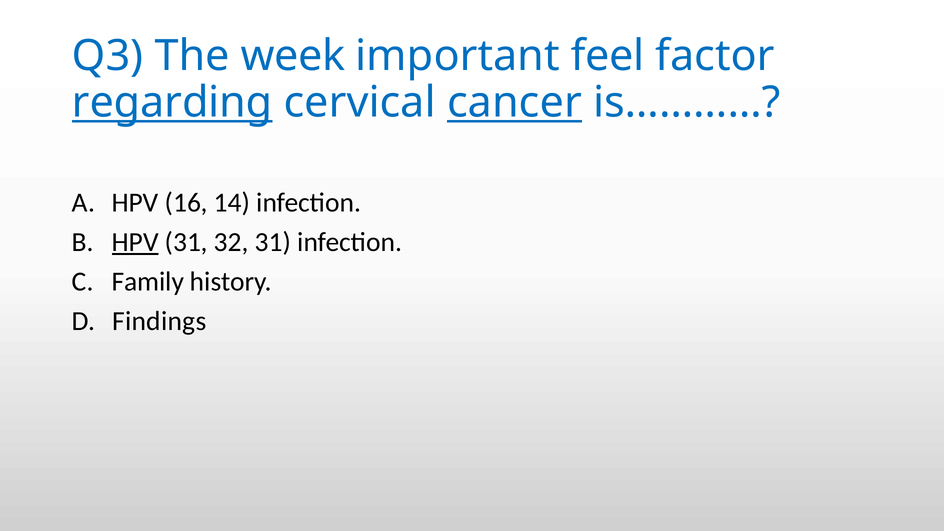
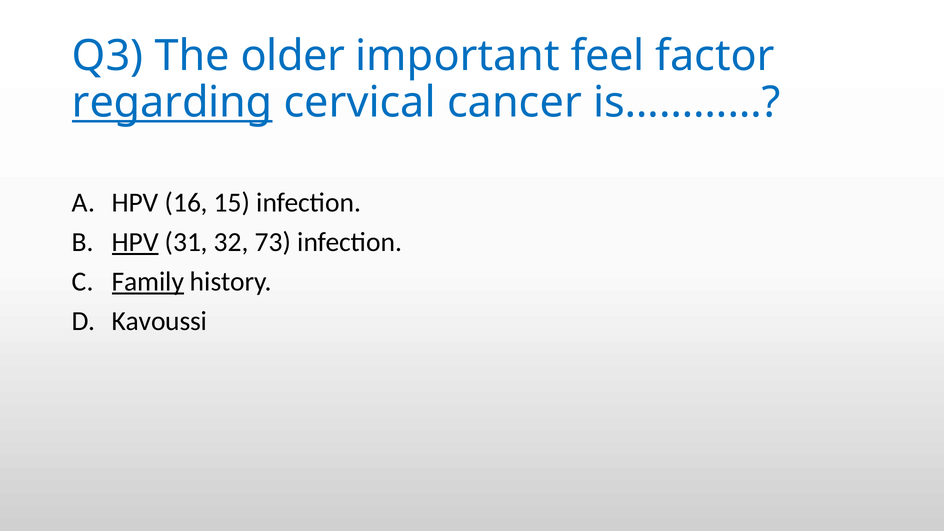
week: week -> older (293, 56)
cancer underline: present -> none (515, 103)
14: 14 -> 15 (232, 203)
32 31: 31 -> 73 (273, 242)
Family underline: none -> present (148, 282)
Findings: Findings -> Kavoussi (159, 321)
